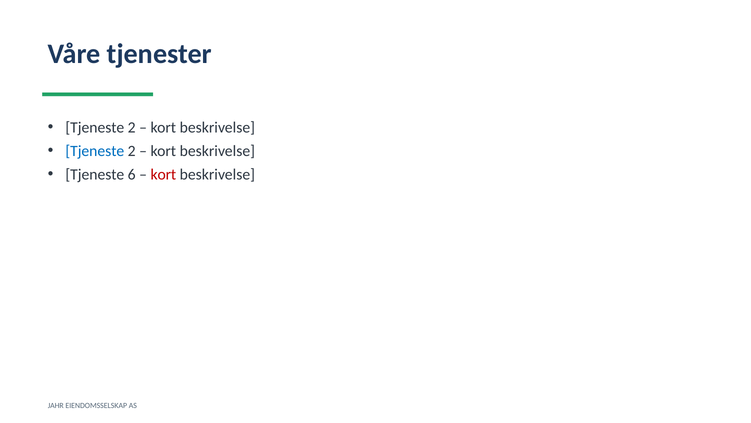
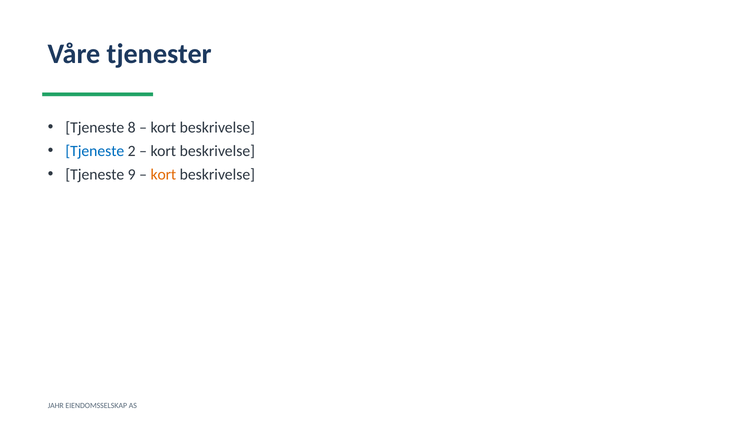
2: 2 -> 8 (132, 127)
6: 6 -> 9 (132, 174)
kort colour: red -> orange (163, 174)
